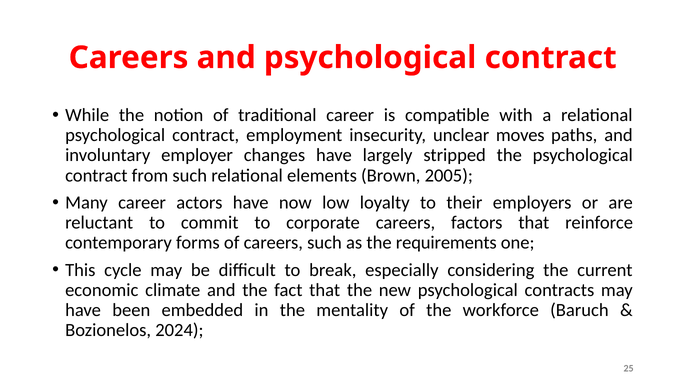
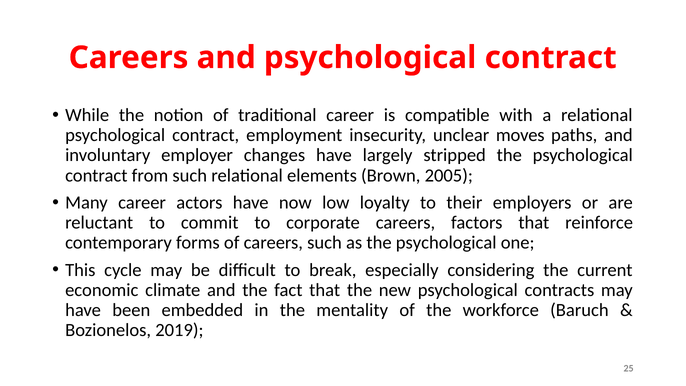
as the requirements: requirements -> psychological (446, 243)
2024: 2024 -> 2019 (179, 330)
